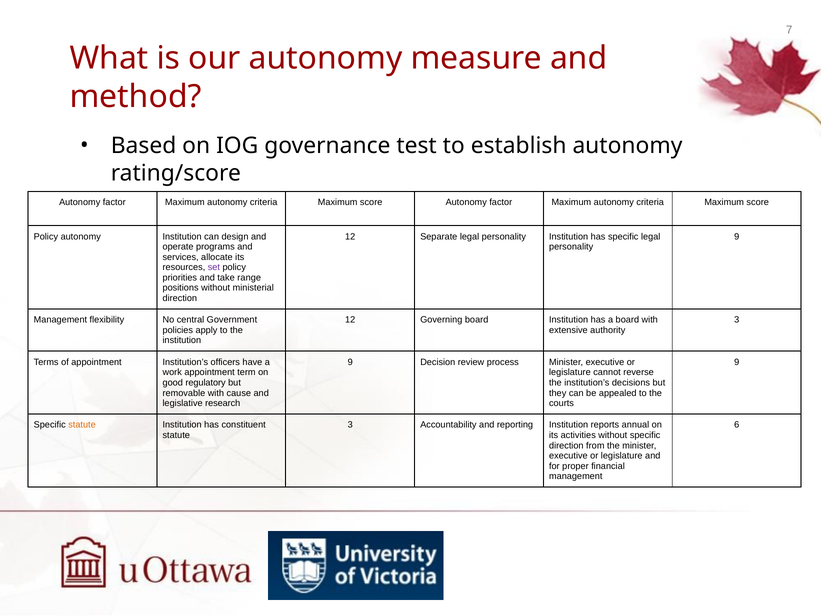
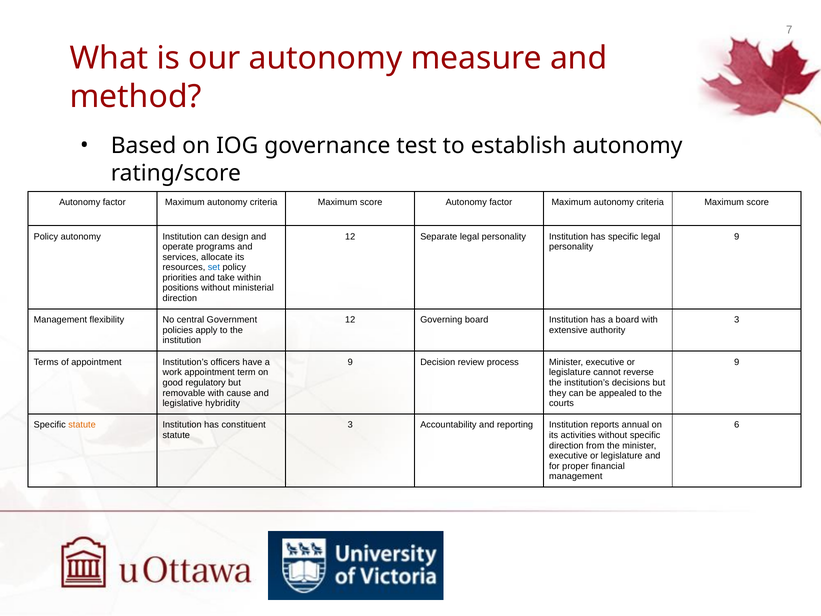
set colour: purple -> blue (214, 267)
range: range -> within (249, 278)
research: research -> hybridity (223, 403)
